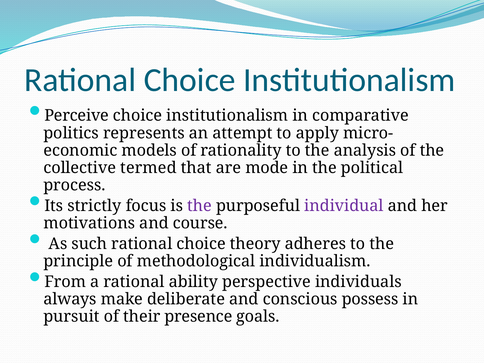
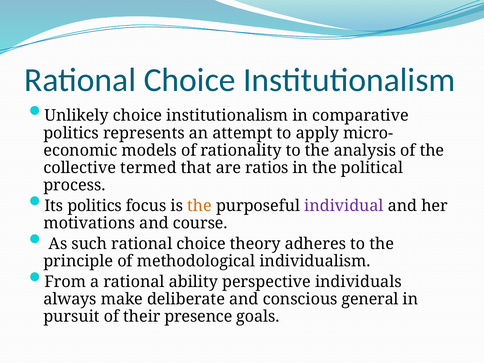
Perceive: Perceive -> Unlikely (77, 116)
mode: mode -> ratios (267, 168)
Its strictly: strictly -> politics (95, 206)
the colour: purple -> orange (200, 206)
possess: possess -> general (370, 299)
